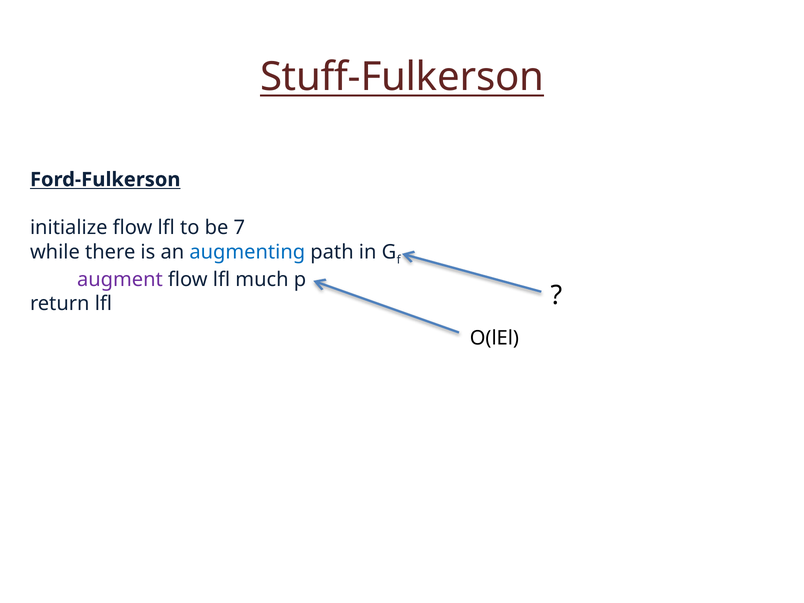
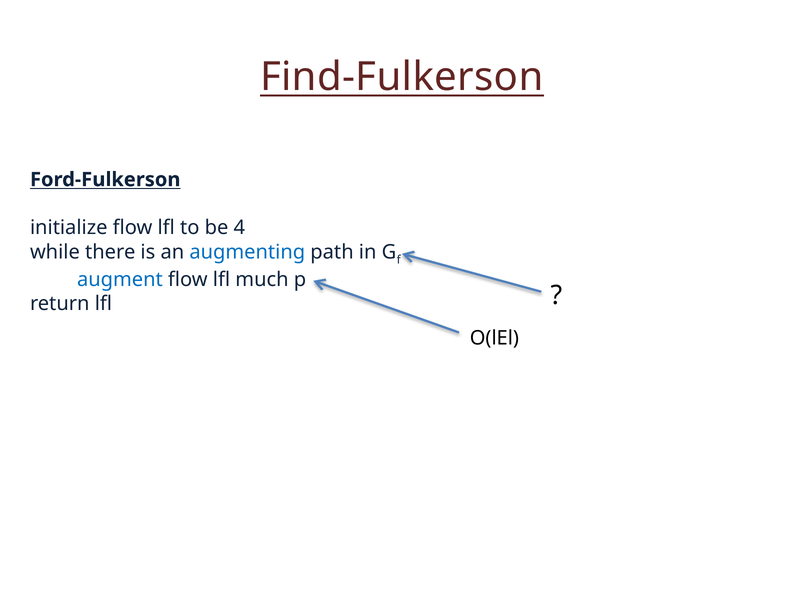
Stuff-Fulkerson: Stuff-Fulkerson -> Find-Fulkerson (402, 77)
7: 7 -> 4 (239, 228)
augment colour: purple -> blue (120, 279)
